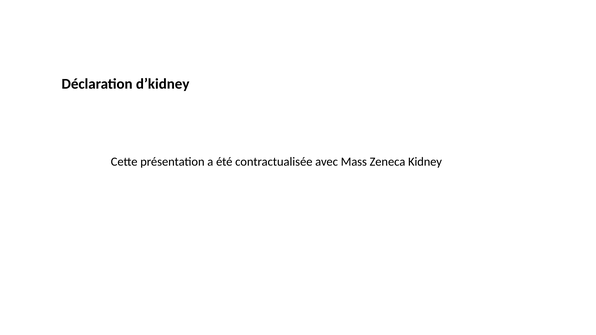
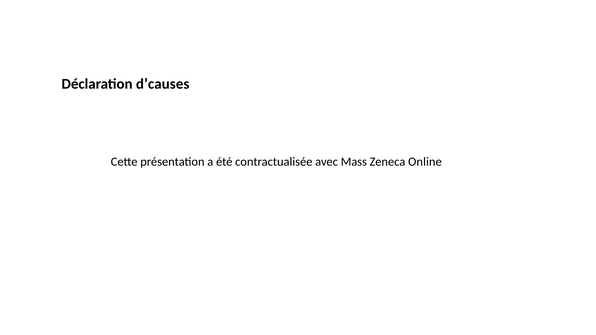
d’kidney: d’kidney -> d’causes (163, 84)
Kidney: Kidney -> Online (425, 162)
